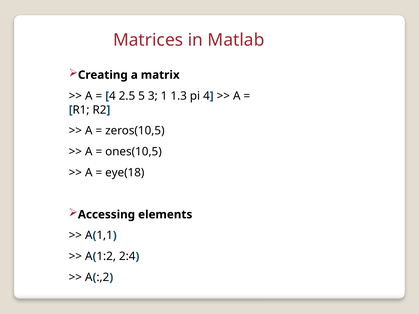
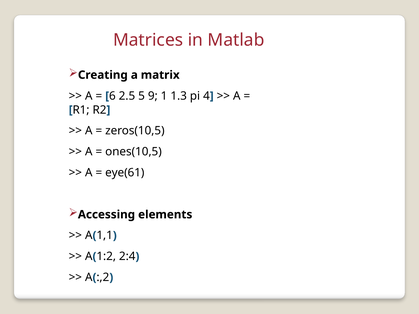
4: 4 -> 6 (112, 96)
3: 3 -> 9 (153, 96)
eye(18: eye(18 -> eye(61 (125, 173)
